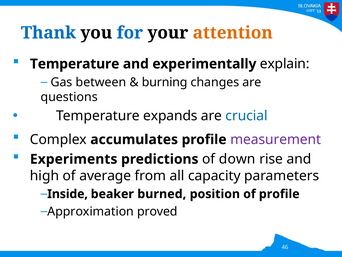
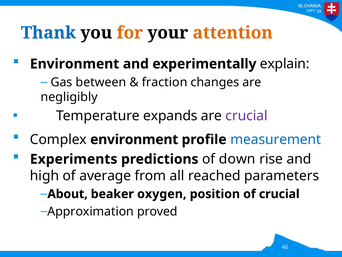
for colour: blue -> orange (130, 33)
Temperature: Temperature -> Environment (75, 64)
burning: burning -> fraction (165, 82)
questions: questions -> negligibly (69, 97)
crucial colour: blue -> purple (247, 116)
Complex accumulates: accumulates -> environment (134, 139)
measurement colour: purple -> blue (276, 139)
capacity: capacity -> reached (214, 175)
Inside: Inside -> About (68, 194)
burned: burned -> oxygen (162, 194)
of profile: profile -> crucial (279, 194)
